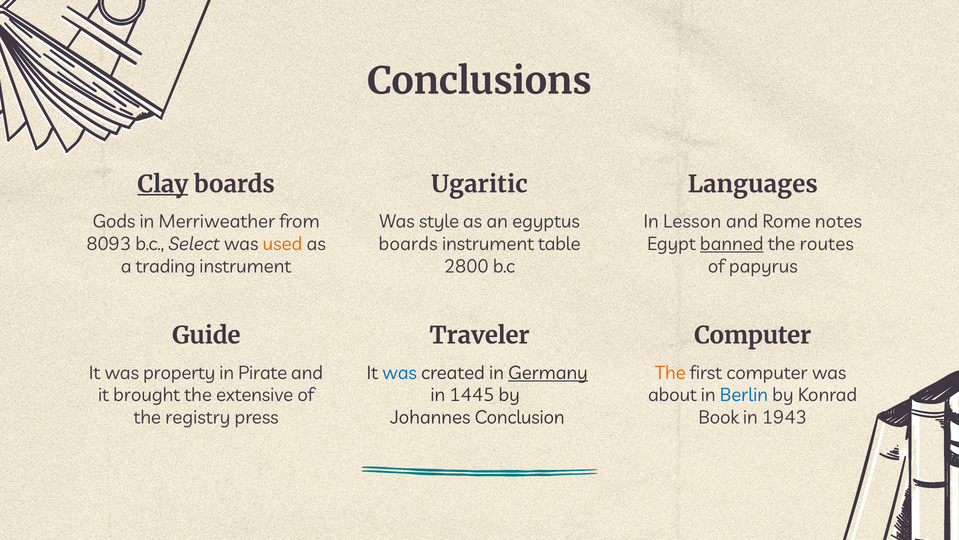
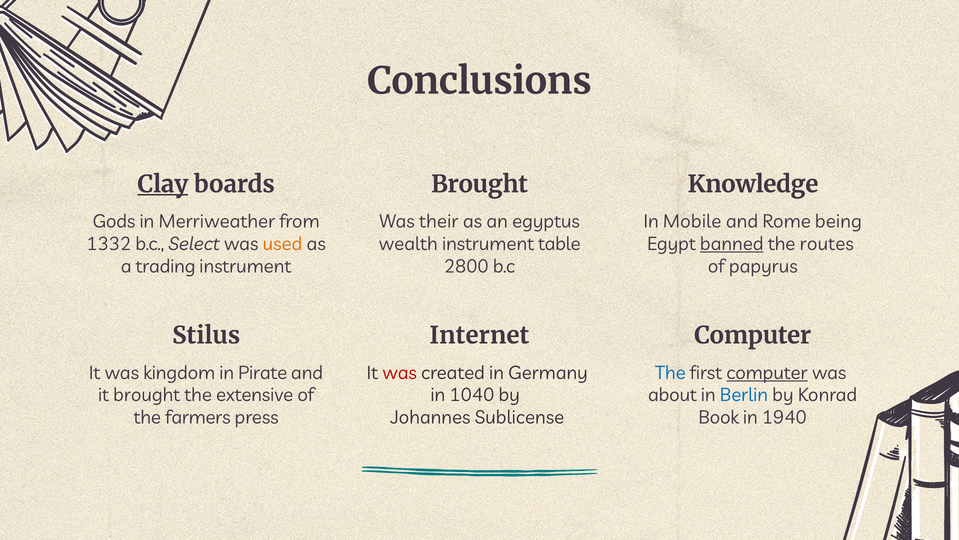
Ugaritic: Ugaritic -> Brought (480, 184)
Languages: Languages -> Knowledge (753, 184)
style: style -> their (439, 222)
Lesson: Lesson -> Mobile (692, 222)
notes: notes -> being (838, 222)
8093: 8093 -> 1332 (109, 244)
boards: boards -> wealth (408, 244)
Guide: Guide -> Stilus (206, 335)
Traveler: Traveler -> Internet (479, 335)
property: property -> kingdom (179, 373)
was colour: blue -> red (400, 373)
Germany underline: present -> none (548, 373)
The colour: orange -> blue (670, 373)
computer underline: none -> present (767, 373)
1445: 1445 -> 1040 (472, 395)
registry: registry -> farmers (198, 417)
Conclusion: Conclusion -> Sublicense (519, 417)
1943: 1943 -> 1940 (784, 417)
